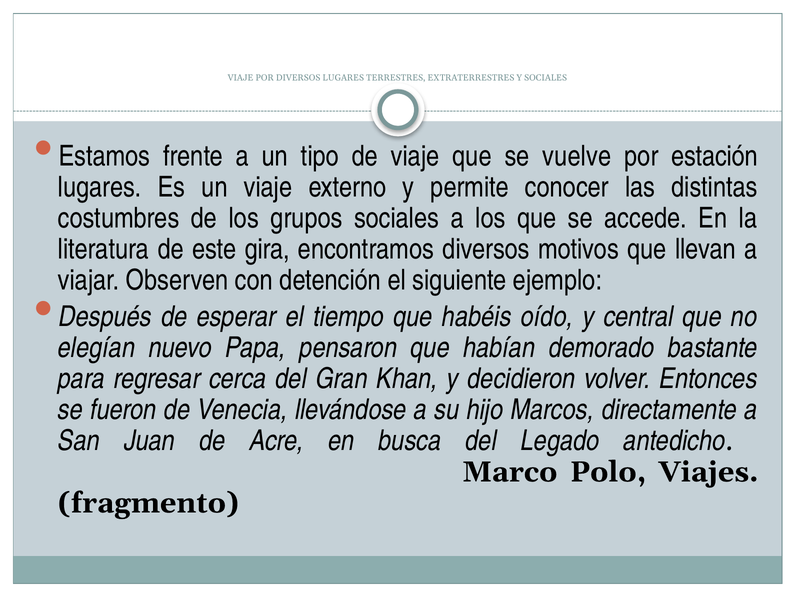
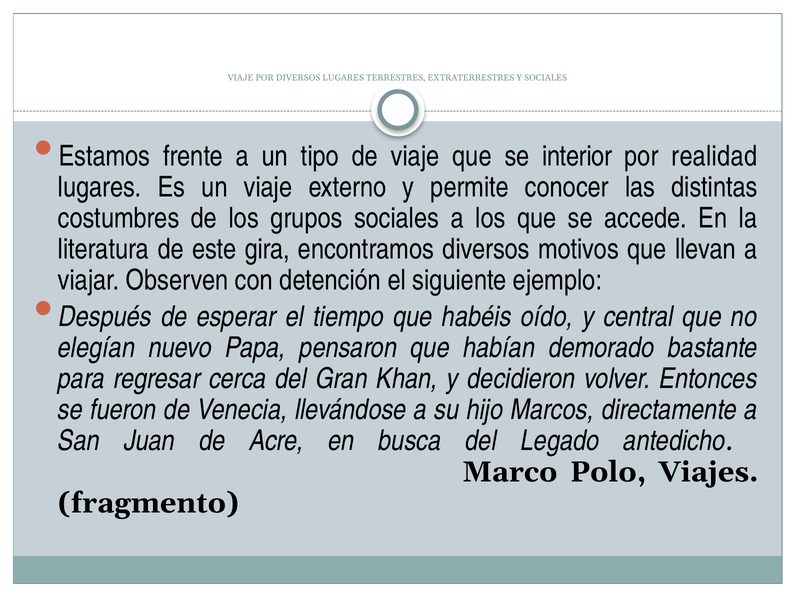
vuelve: vuelve -> interior (577, 156)
estación: estación -> realidad (714, 156)
